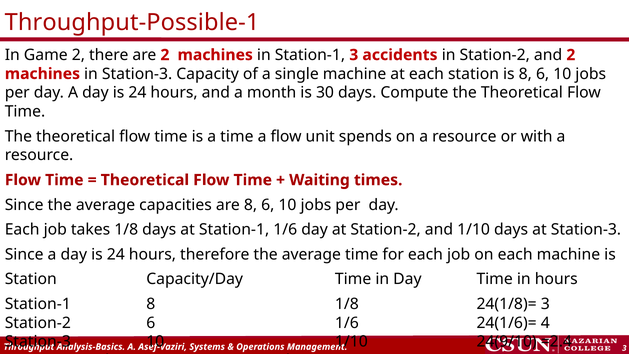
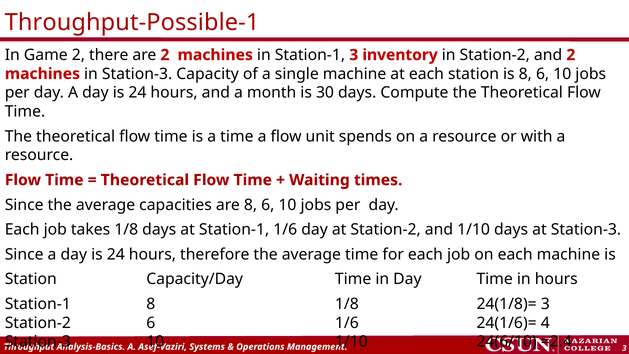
accidents: accidents -> inventory (400, 55)
24(9/10: 24(9/10 -> 24(6/10 (507, 342)
